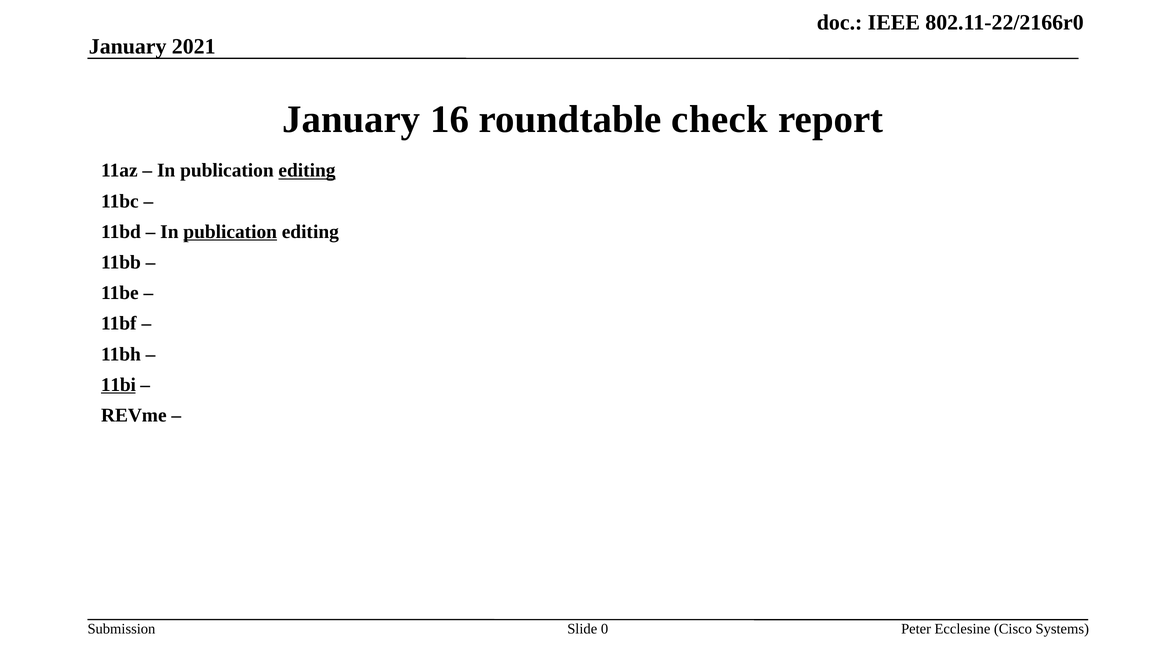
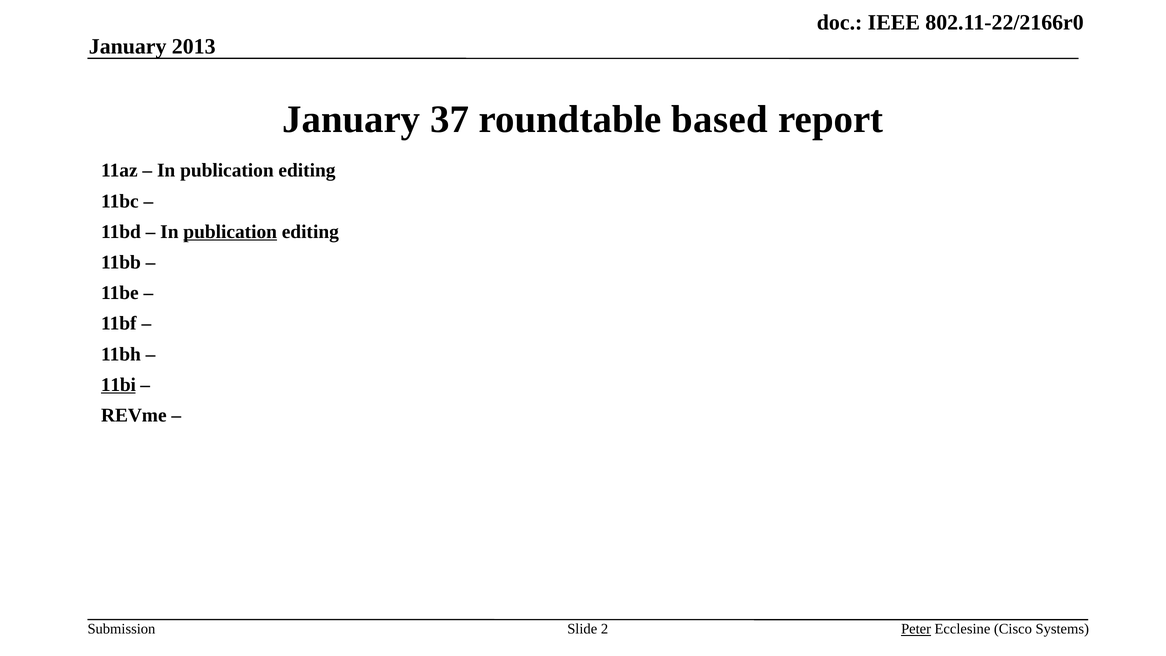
2021: 2021 -> 2013 (194, 46)
16: 16 -> 37 (450, 119)
check: check -> based (720, 119)
editing underline: present -> none (307, 170)
0: 0 -> 2 (605, 629)
Peter underline: none -> present (916, 629)
